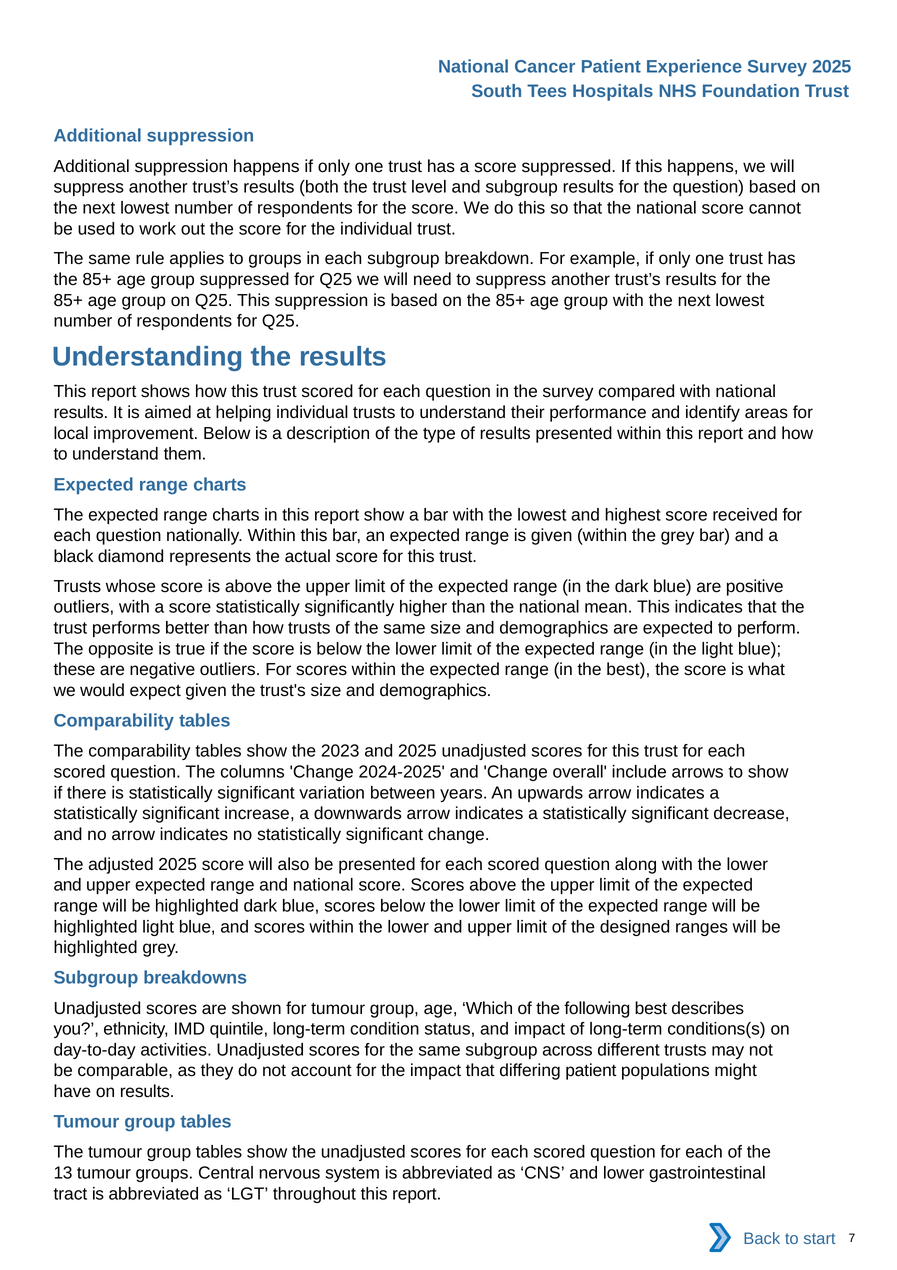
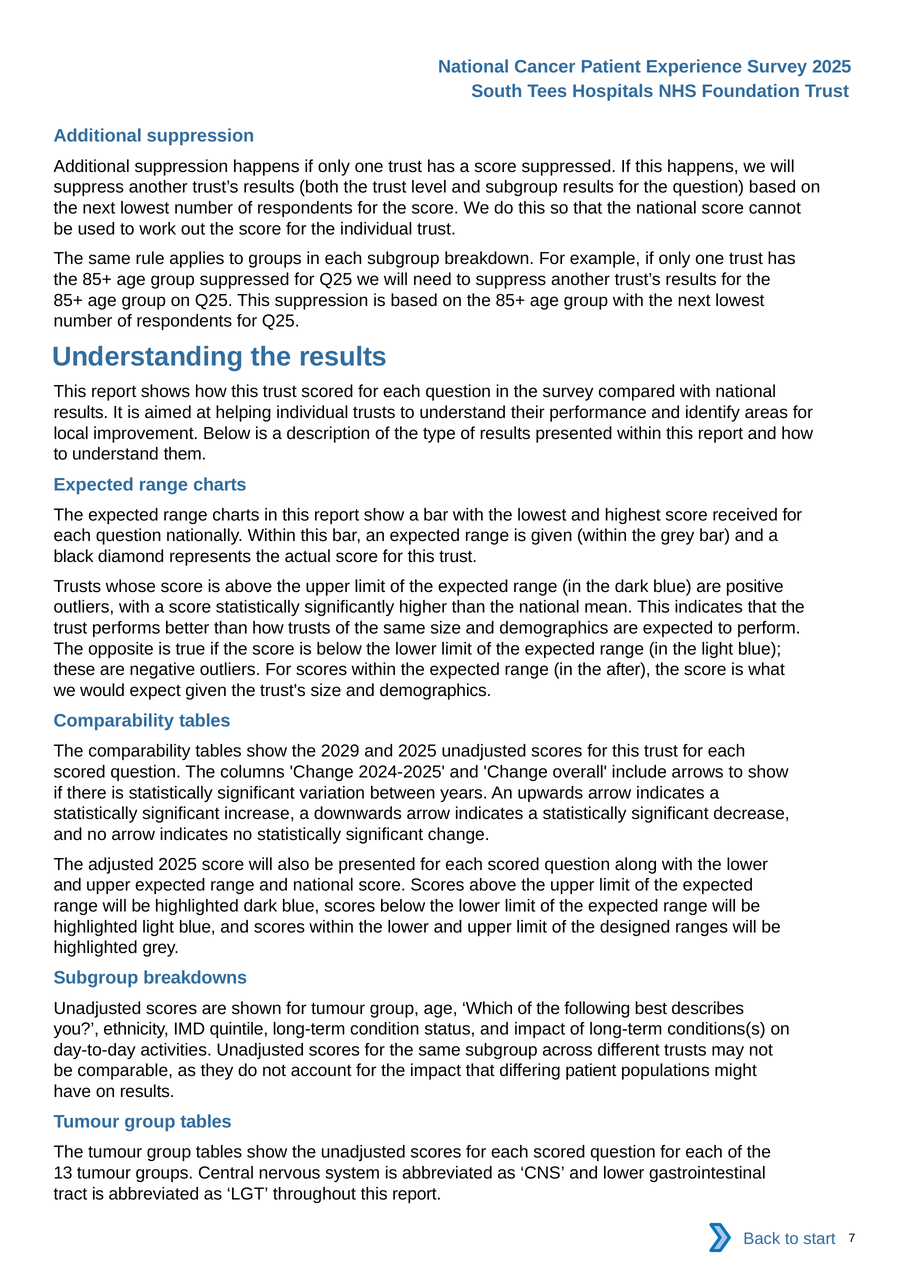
the best: best -> after (628, 669)
2023: 2023 -> 2029 (340, 751)
